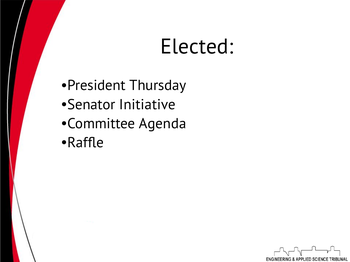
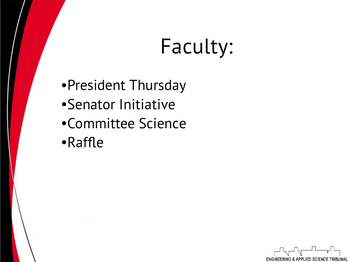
Elected: Elected -> Faculty (197, 47)
Agenda: Agenda -> Science (163, 124)
